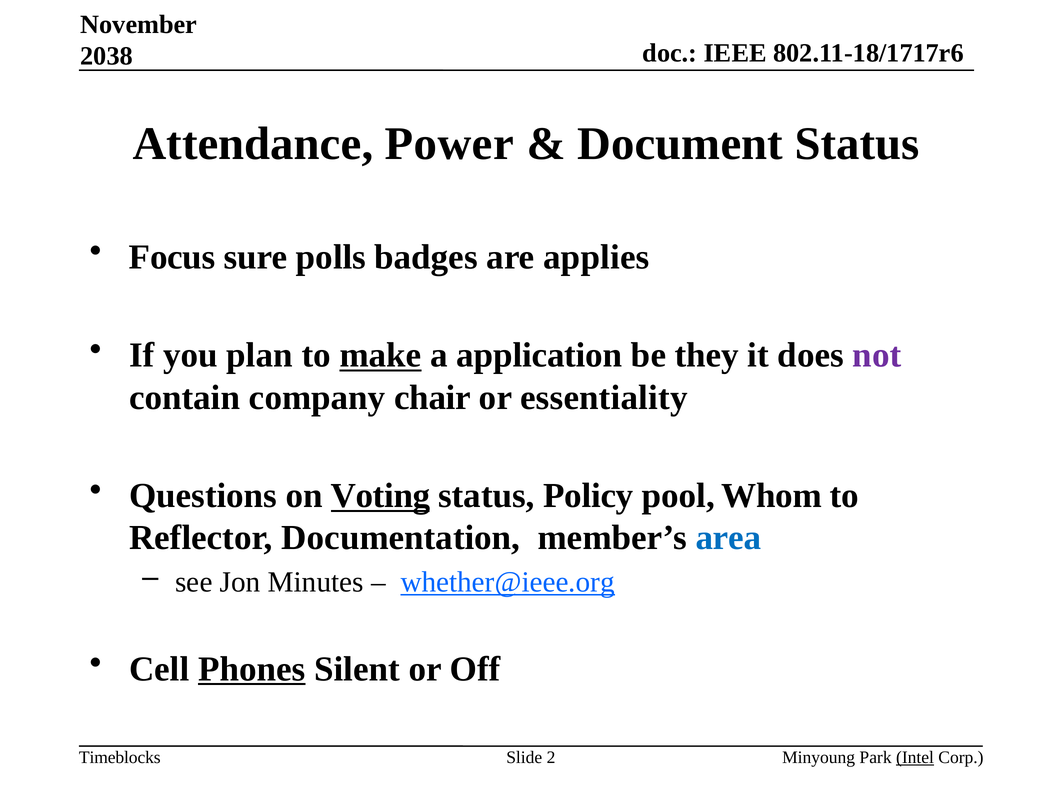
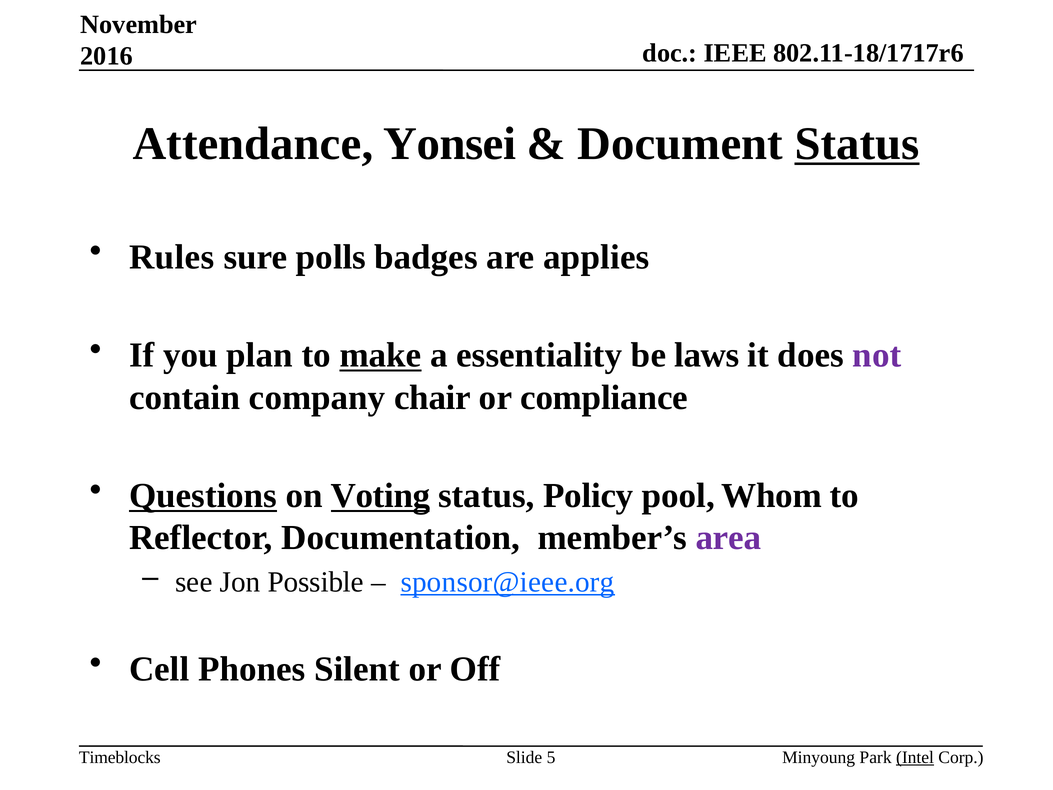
2038: 2038 -> 2016 (107, 56)
Power: Power -> Yonsei (450, 144)
Status underline: none -> present (857, 144)
Focus: Focus -> Rules (172, 257)
application: application -> essentiality (539, 355)
they: they -> laws (707, 355)
essentiality: essentiality -> compliance (604, 397)
Questions underline: none -> present (203, 496)
area colour: blue -> purple (728, 538)
Minutes: Minutes -> Possible (316, 582)
whether@ieee.org: whether@ieee.org -> sponsor@ieee.org (508, 582)
Phones underline: present -> none (252, 669)
2: 2 -> 5 (551, 757)
